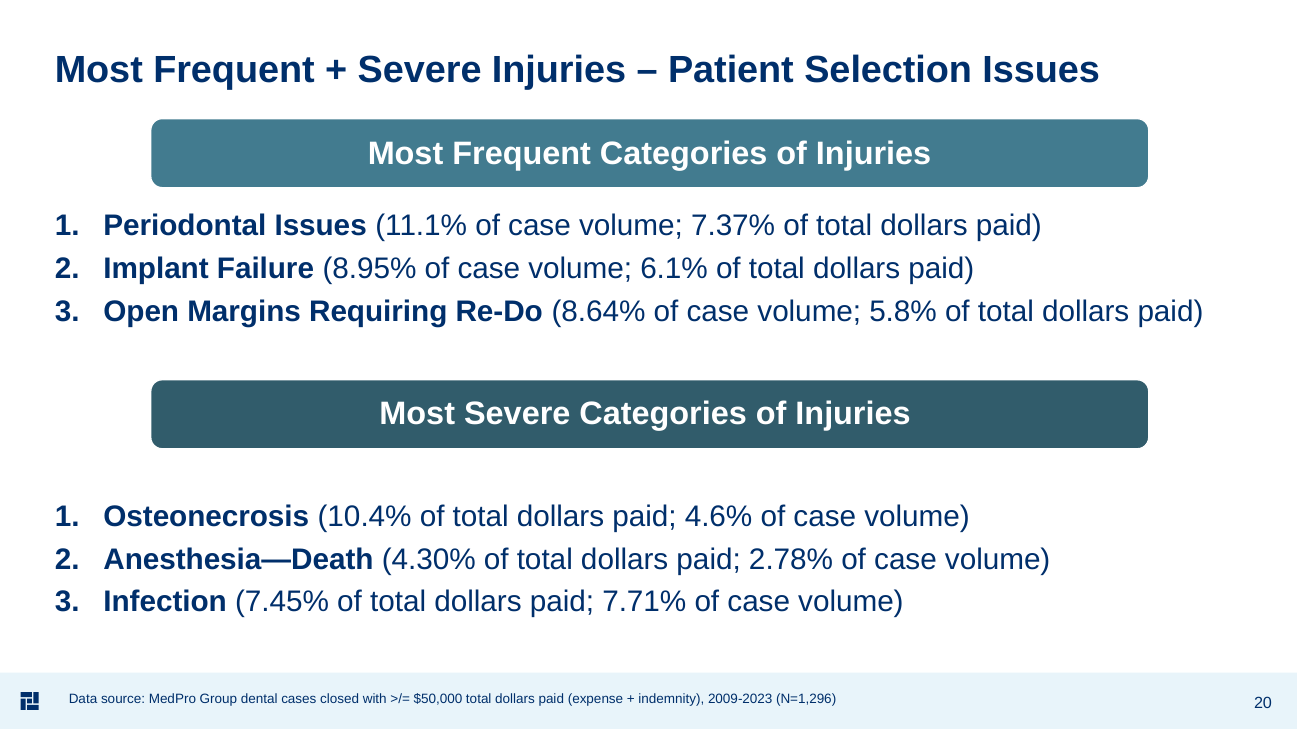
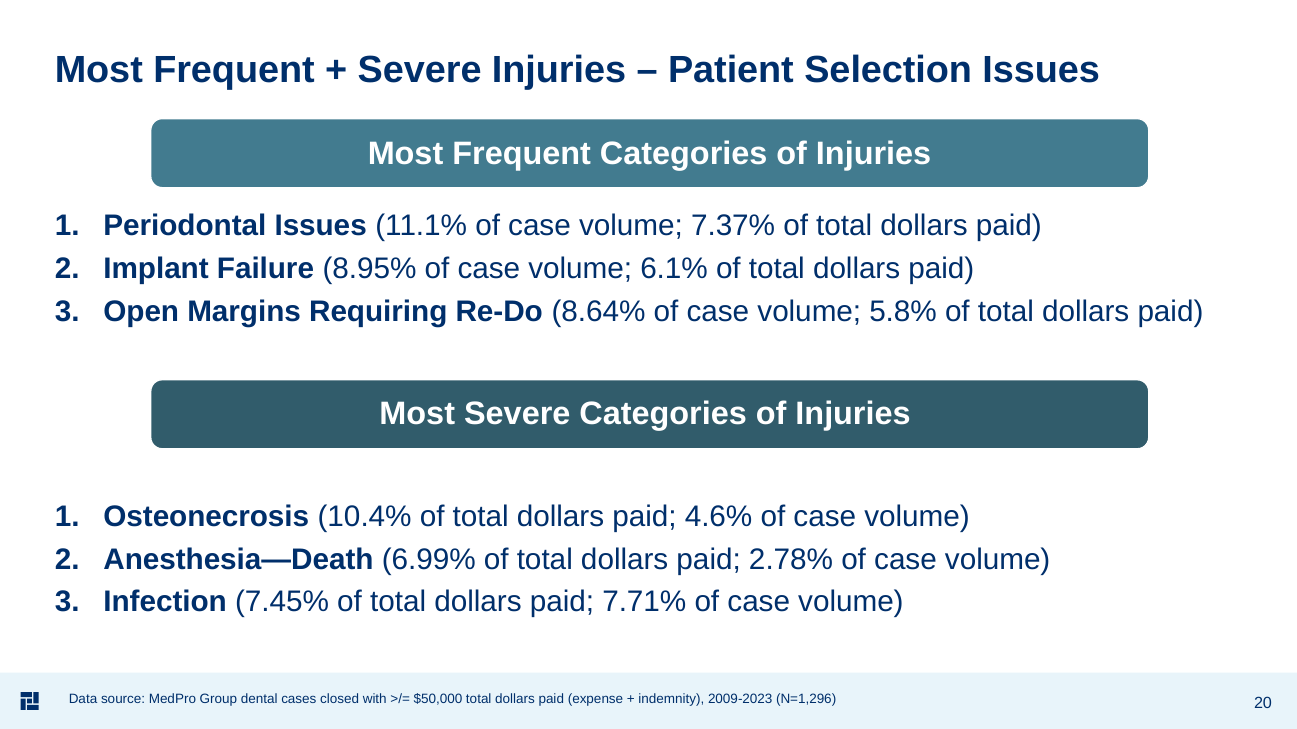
4.30%: 4.30% -> 6.99% (429, 560)
